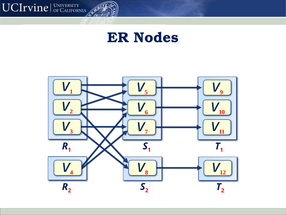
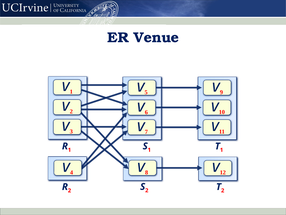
Nodes: Nodes -> Venue (156, 37)
